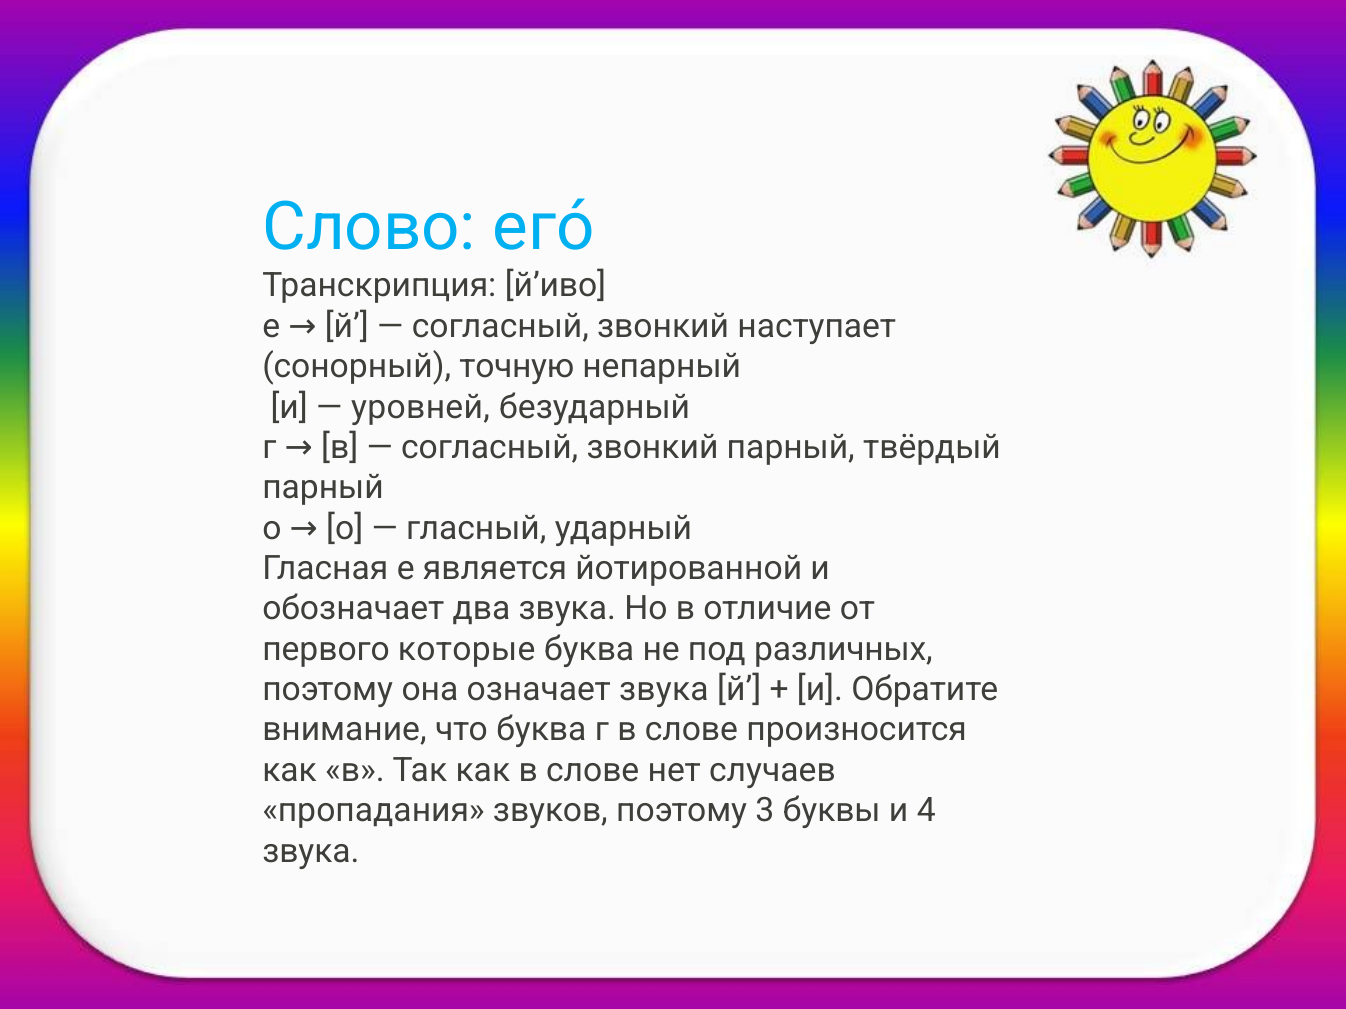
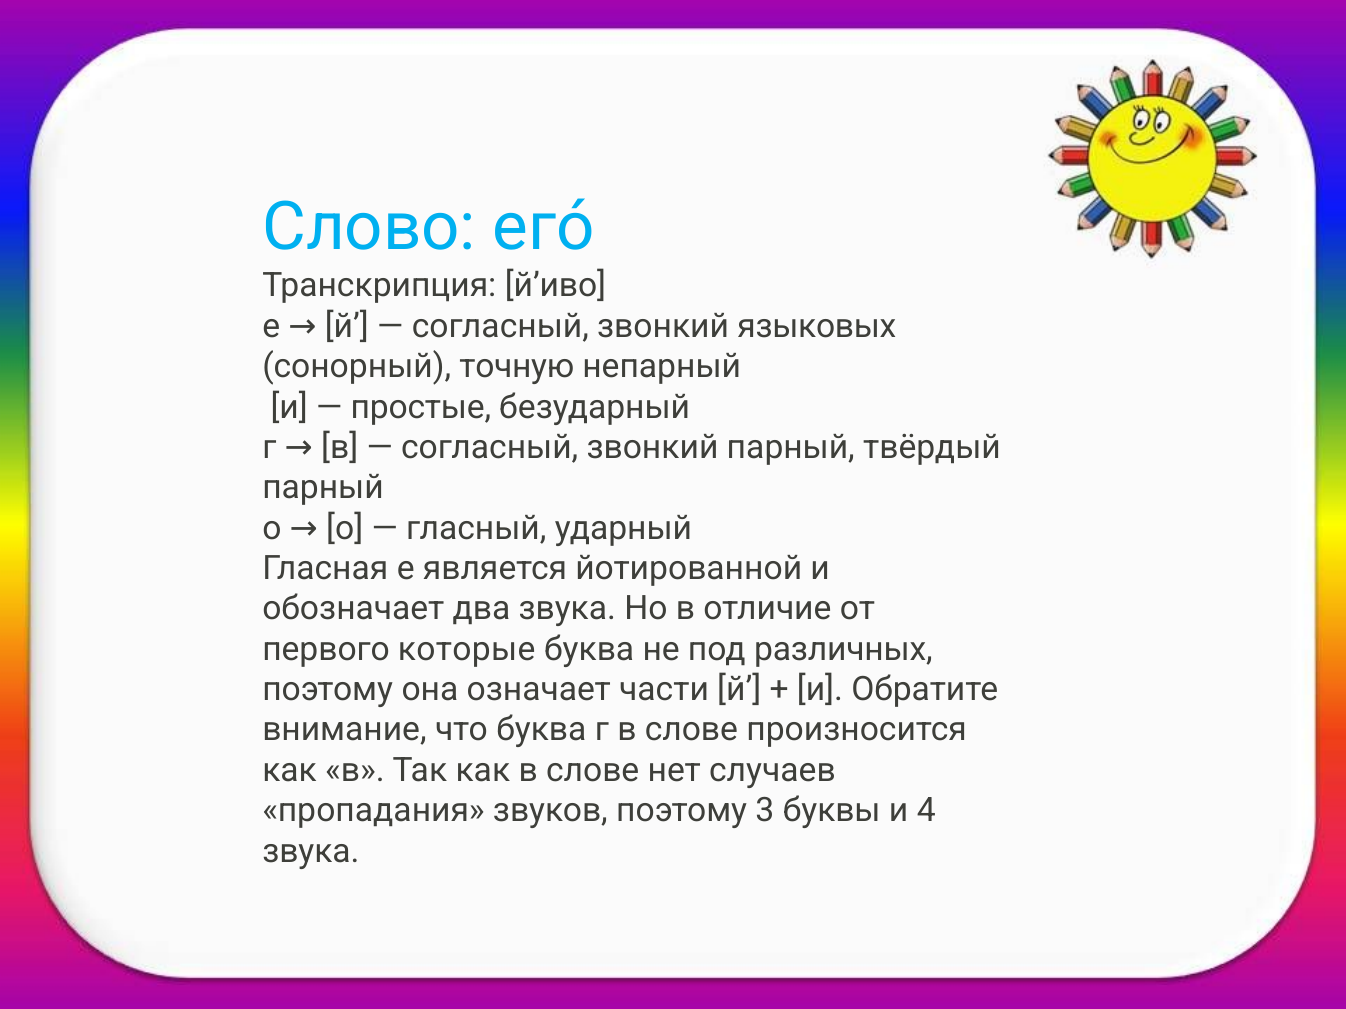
наступает: наступает -> языковых (817, 326)
уровней: уровней -> простые (421, 407)
означает звука: звука -> части (664, 690)
